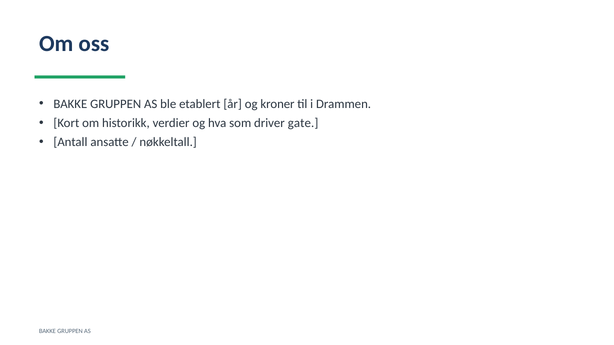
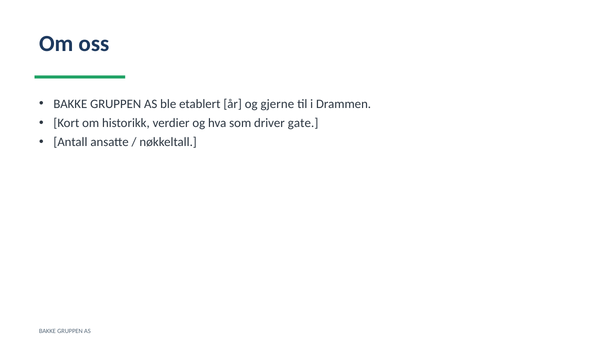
kroner: kroner -> gjerne (277, 104)
